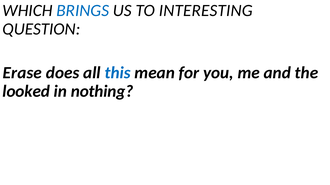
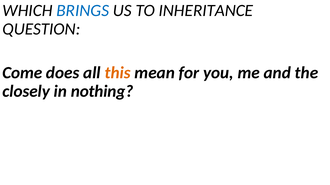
INTERESTING: INTERESTING -> INHERITANCE (206, 10)
Erase: Erase -> Come (22, 73)
this colour: blue -> orange (118, 73)
looked: looked -> closely (26, 92)
